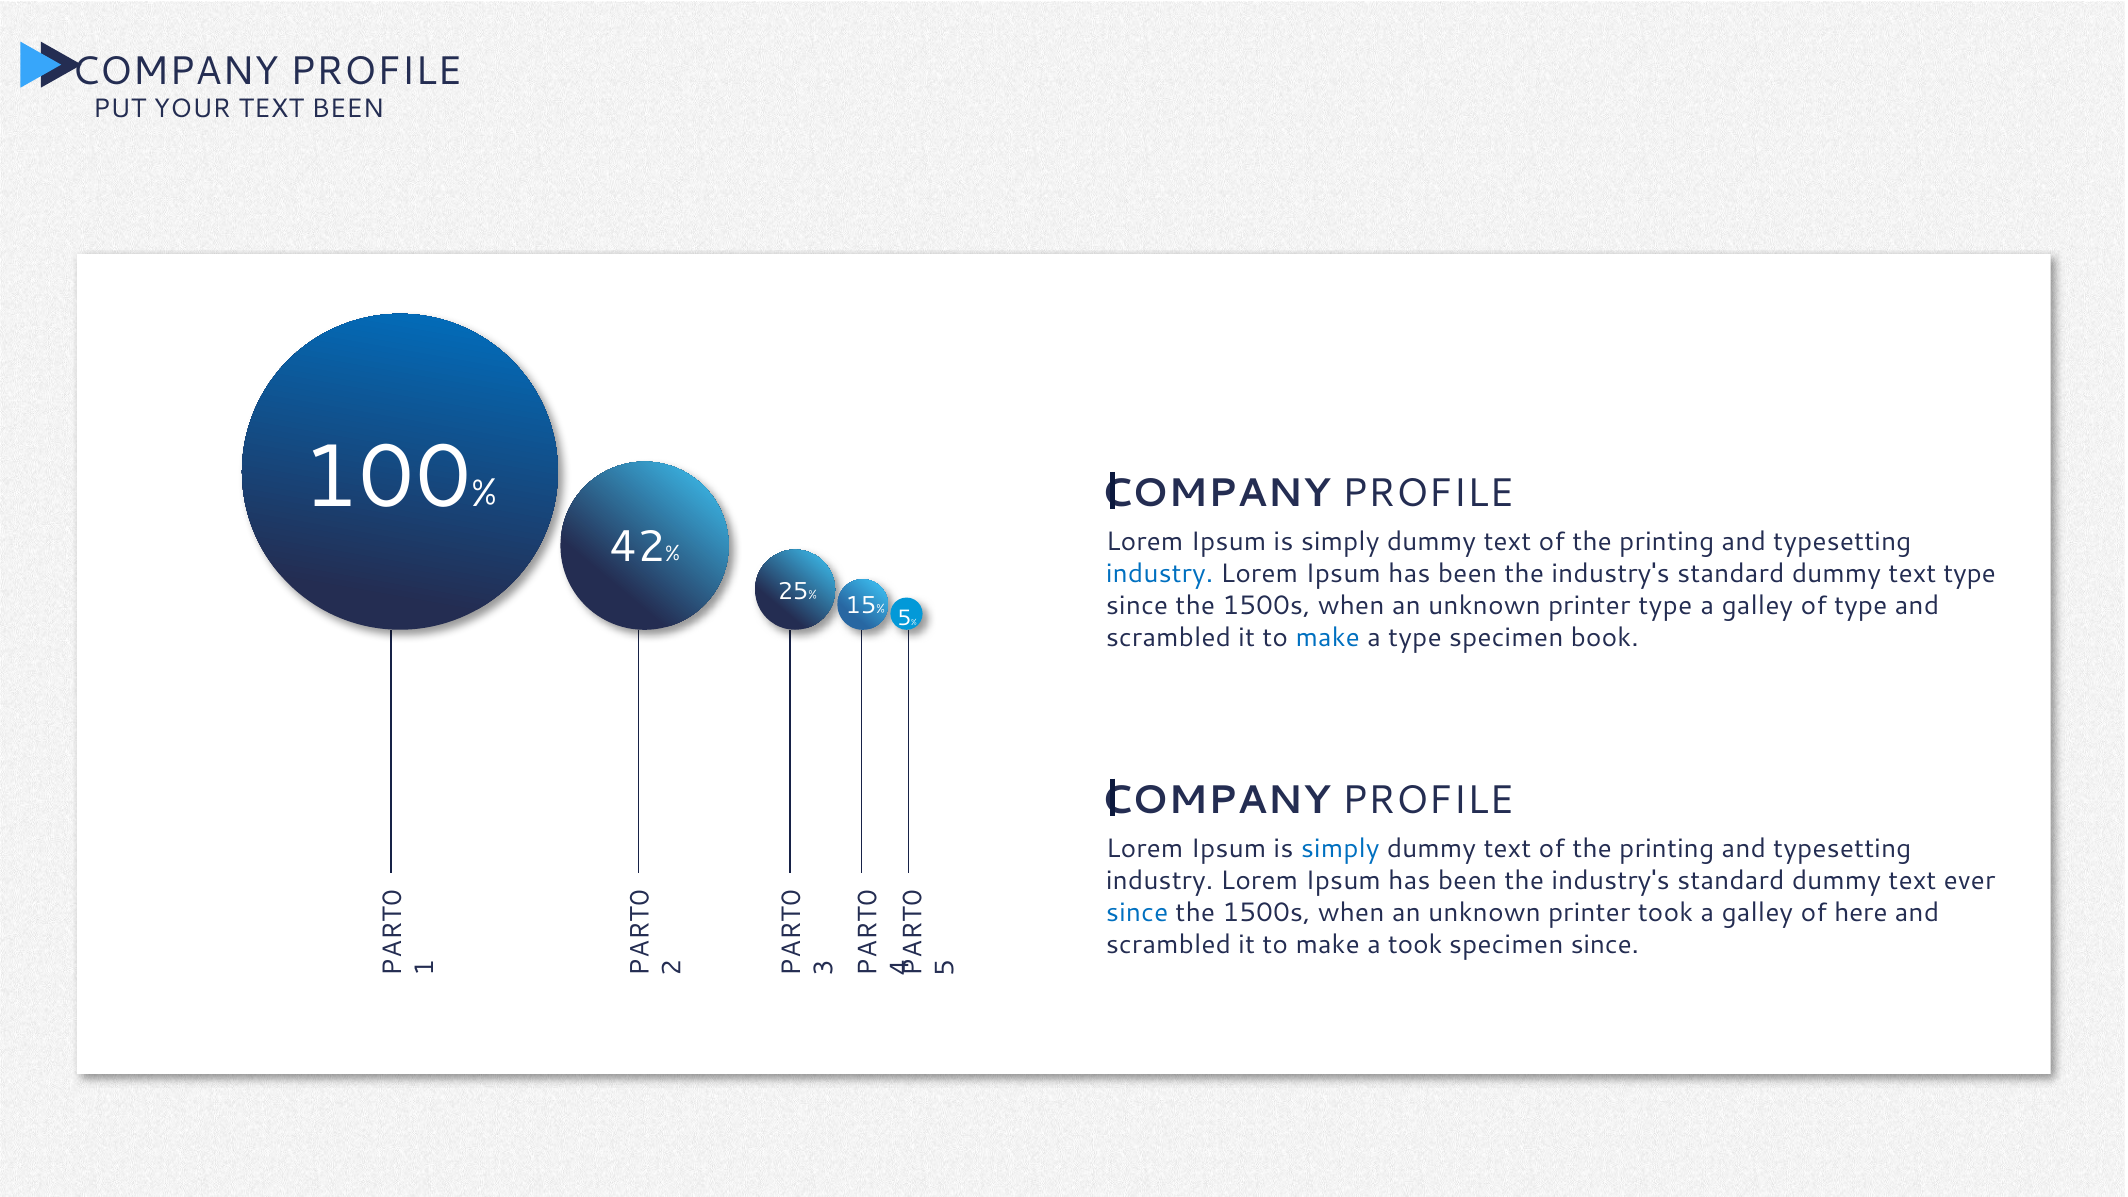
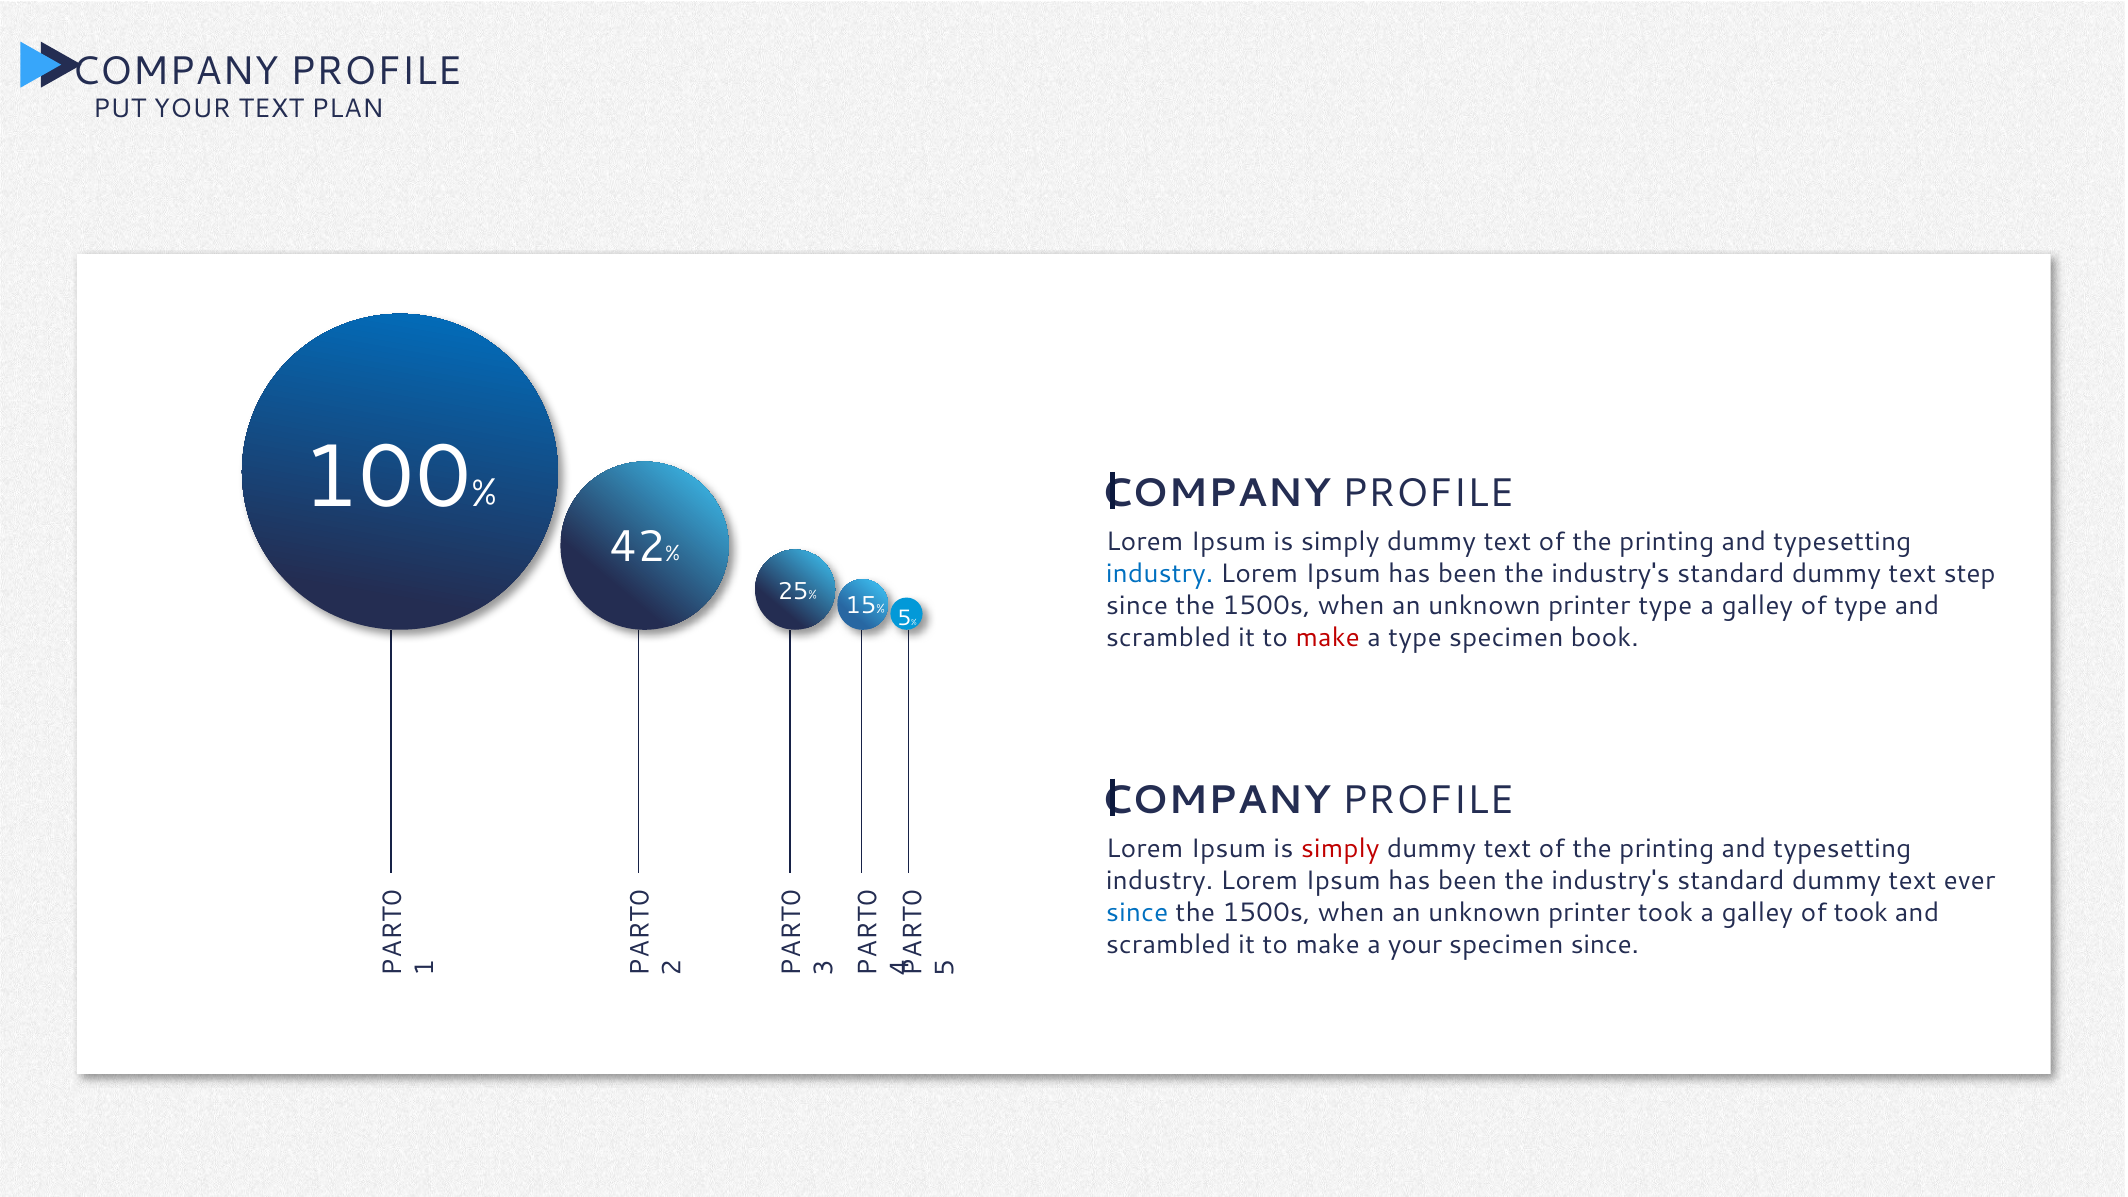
TEXT BEEN: BEEN -> PLAN (348, 109)
text type: type -> step (1970, 574)
make colour: blue -> red (1328, 638)
simply colour: blue -> red (1340, 849)
of here: here -> took (1861, 912)
a took: took -> your (1415, 944)
